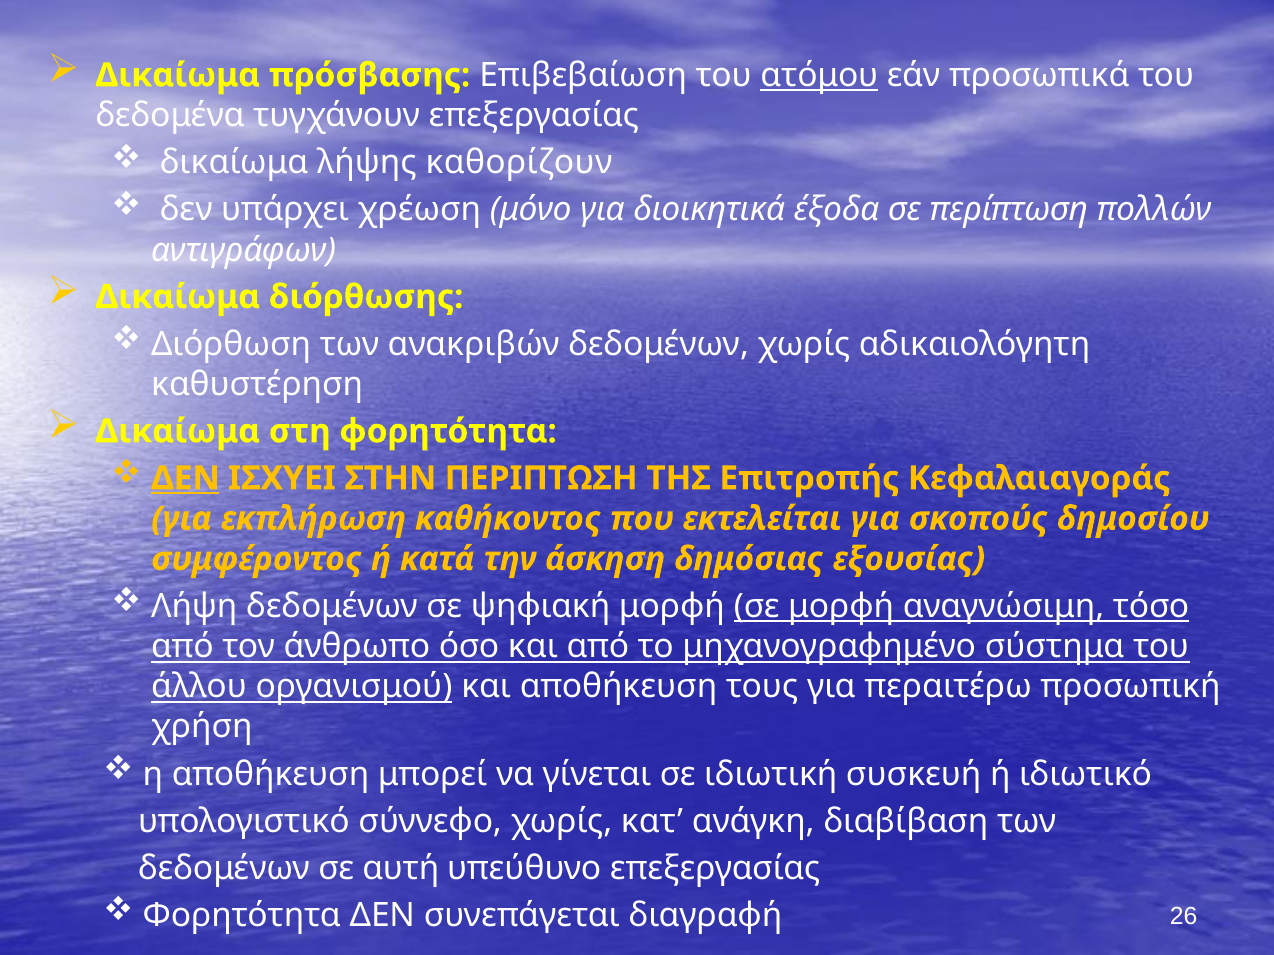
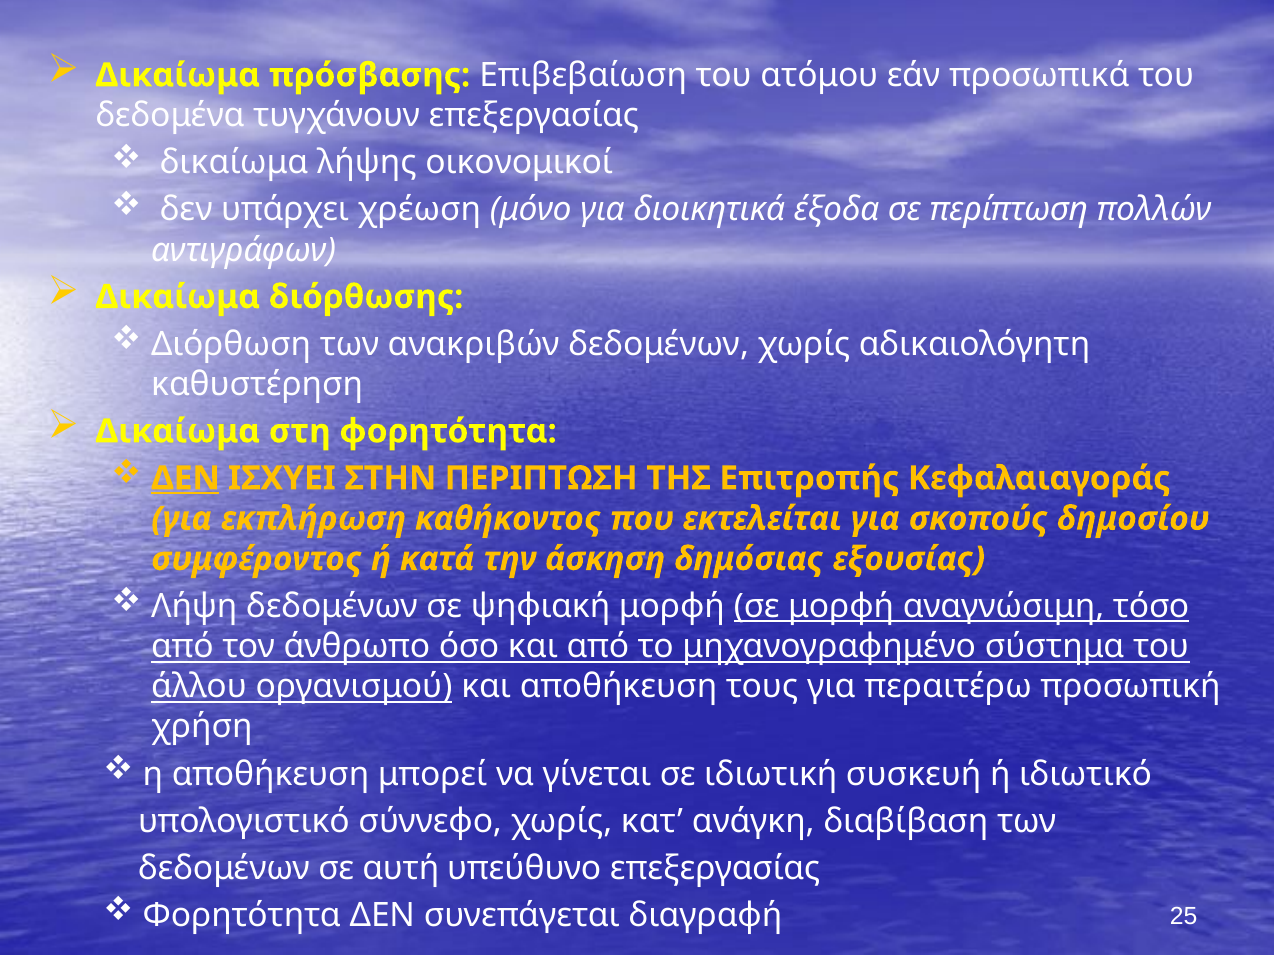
ατόμου underline: present -> none (819, 75)
καθορίζουν: καθορίζουν -> οικονομικοί (519, 163)
26: 26 -> 25 (1184, 917)
